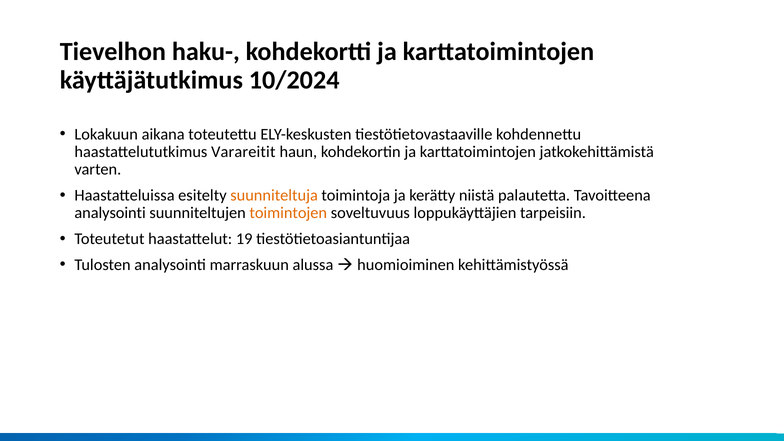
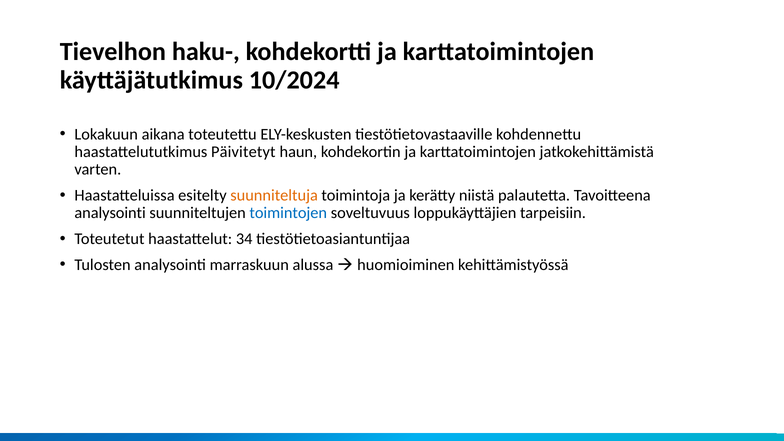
Varareitit: Varareitit -> Päivitetyt (243, 152)
toimintojen colour: orange -> blue (288, 213)
19: 19 -> 34 (244, 239)
